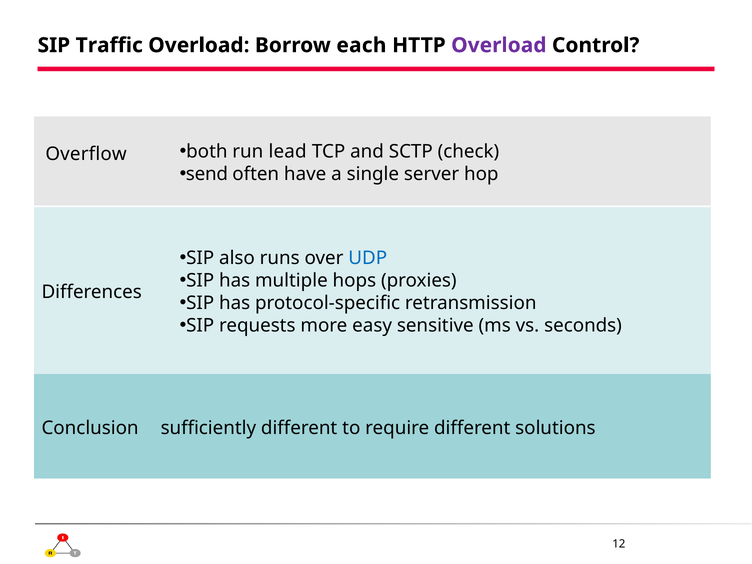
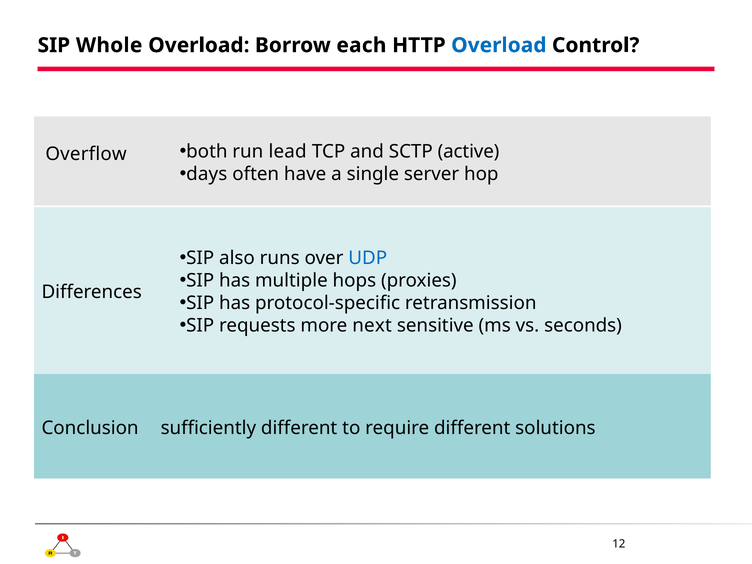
Traffic: Traffic -> Whole (109, 45)
Overload colour: purple -> blue (499, 45)
check: check -> active (469, 151)
send: send -> days (207, 174)
easy: easy -> next (372, 326)
